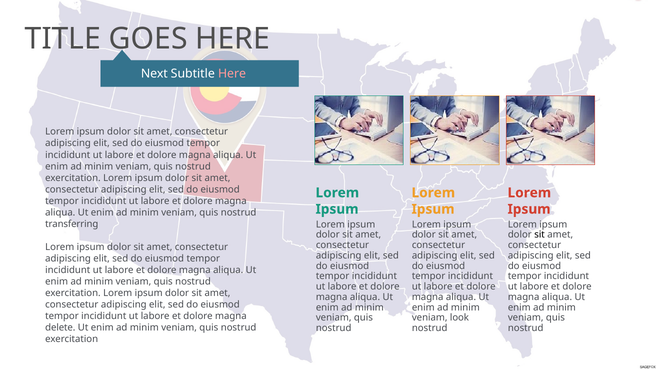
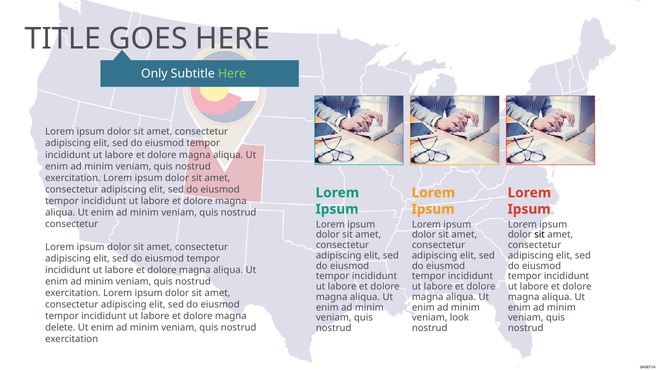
Next: Next -> Only (154, 73)
Here colour: pink -> light green (232, 73)
transferring: transferring -> consectetur (72, 224)
